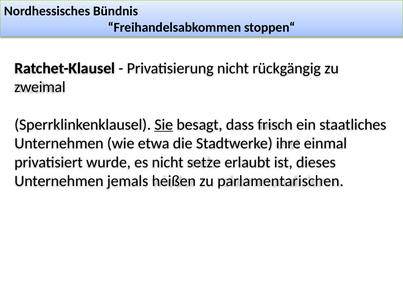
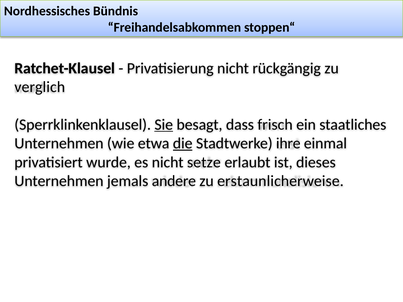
zweimal: zweimal -> verglich (40, 87)
die underline: none -> present (183, 144)
heißen: heißen -> andere (174, 181)
parlamentarischen: parlamentarischen -> erstaunlicherweise (280, 181)
